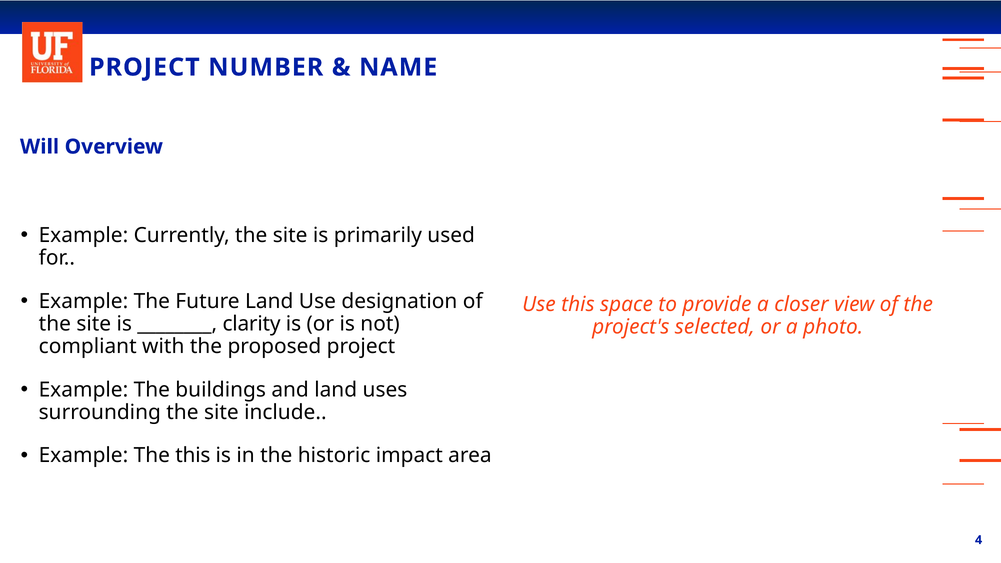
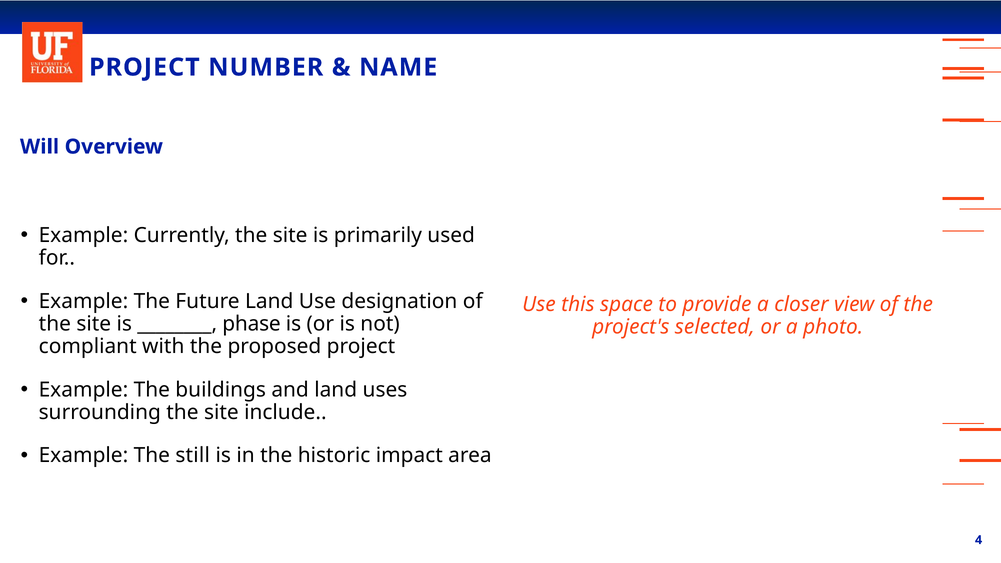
clarity: clarity -> phase (252, 324)
The this: this -> still (193, 456)
